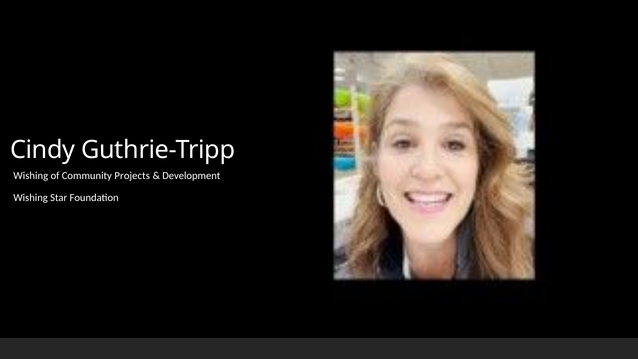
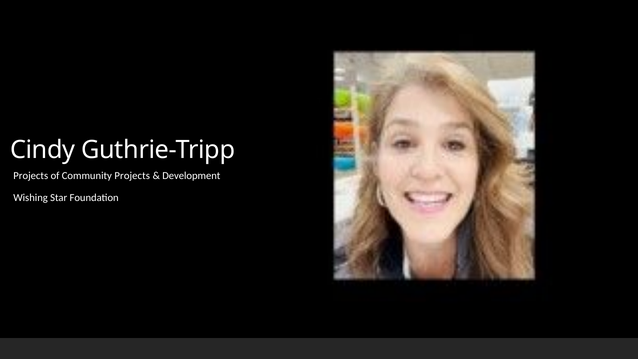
Wishing: Wishing -> Projects (31, 176)
